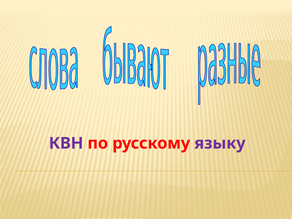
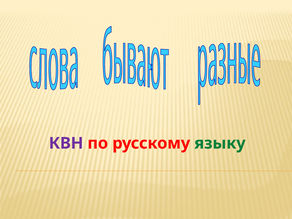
языку colour: purple -> green (220, 143)
